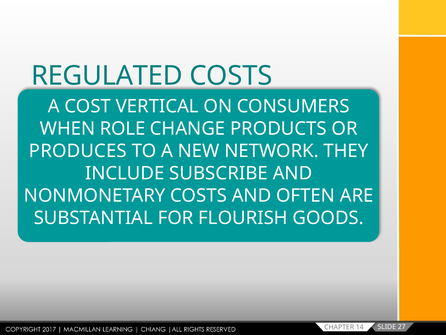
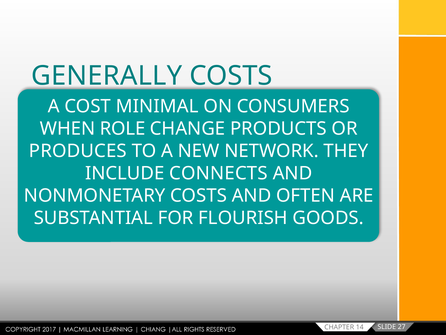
REGULATED: REGULATED -> GENERALLY (107, 76)
VERTICAL: VERTICAL -> MINIMAL (157, 106)
SUBSCRIBE: SUBSCRIBE -> CONNECTS (218, 173)
